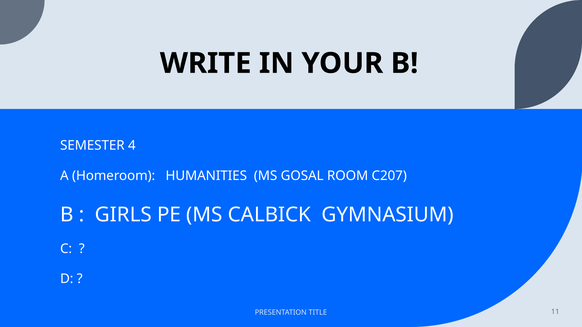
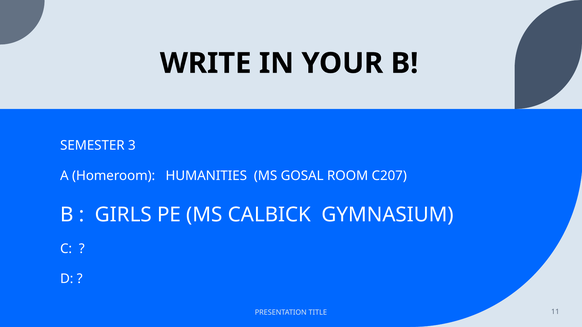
4: 4 -> 3 (132, 146)
